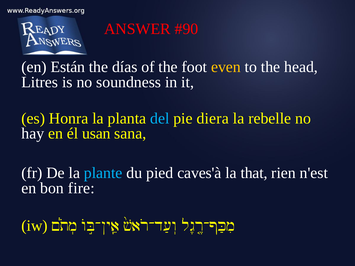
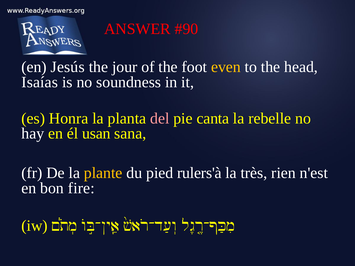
Están: Están -> Jesús (68, 67)
días: días -> jour (125, 67)
Litres: Litres -> Isaías (40, 82)
del colour: light blue -> pink (160, 118)
diera: diera -> canta (213, 118)
plante colour: light blue -> yellow (103, 173)
caves'à: caves'à -> rulers'à (199, 173)
that: that -> très (254, 173)
